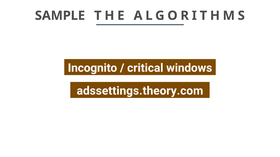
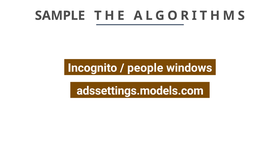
critical: critical -> people (145, 68)
adssettings.theory.com: adssettings.theory.com -> adssettings.models.com (140, 91)
